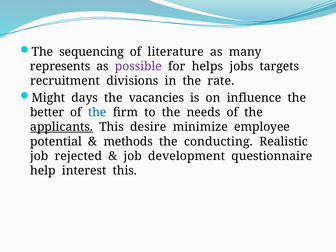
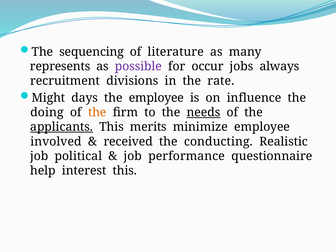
helps: helps -> occur (208, 66)
targets: targets -> always (279, 66)
the vacancies: vacancies -> employee (156, 98)
better: better -> doing (47, 112)
the colour: blue -> orange (97, 112)
needs underline: none -> present (203, 112)
desire: desire -> merits (148, 127)
potential: potential -> involved (56, 142)
methods: methods -> received (128, 142)
rejected: rejected -> political (78, 156)
development: development -> performance (187, 156)
